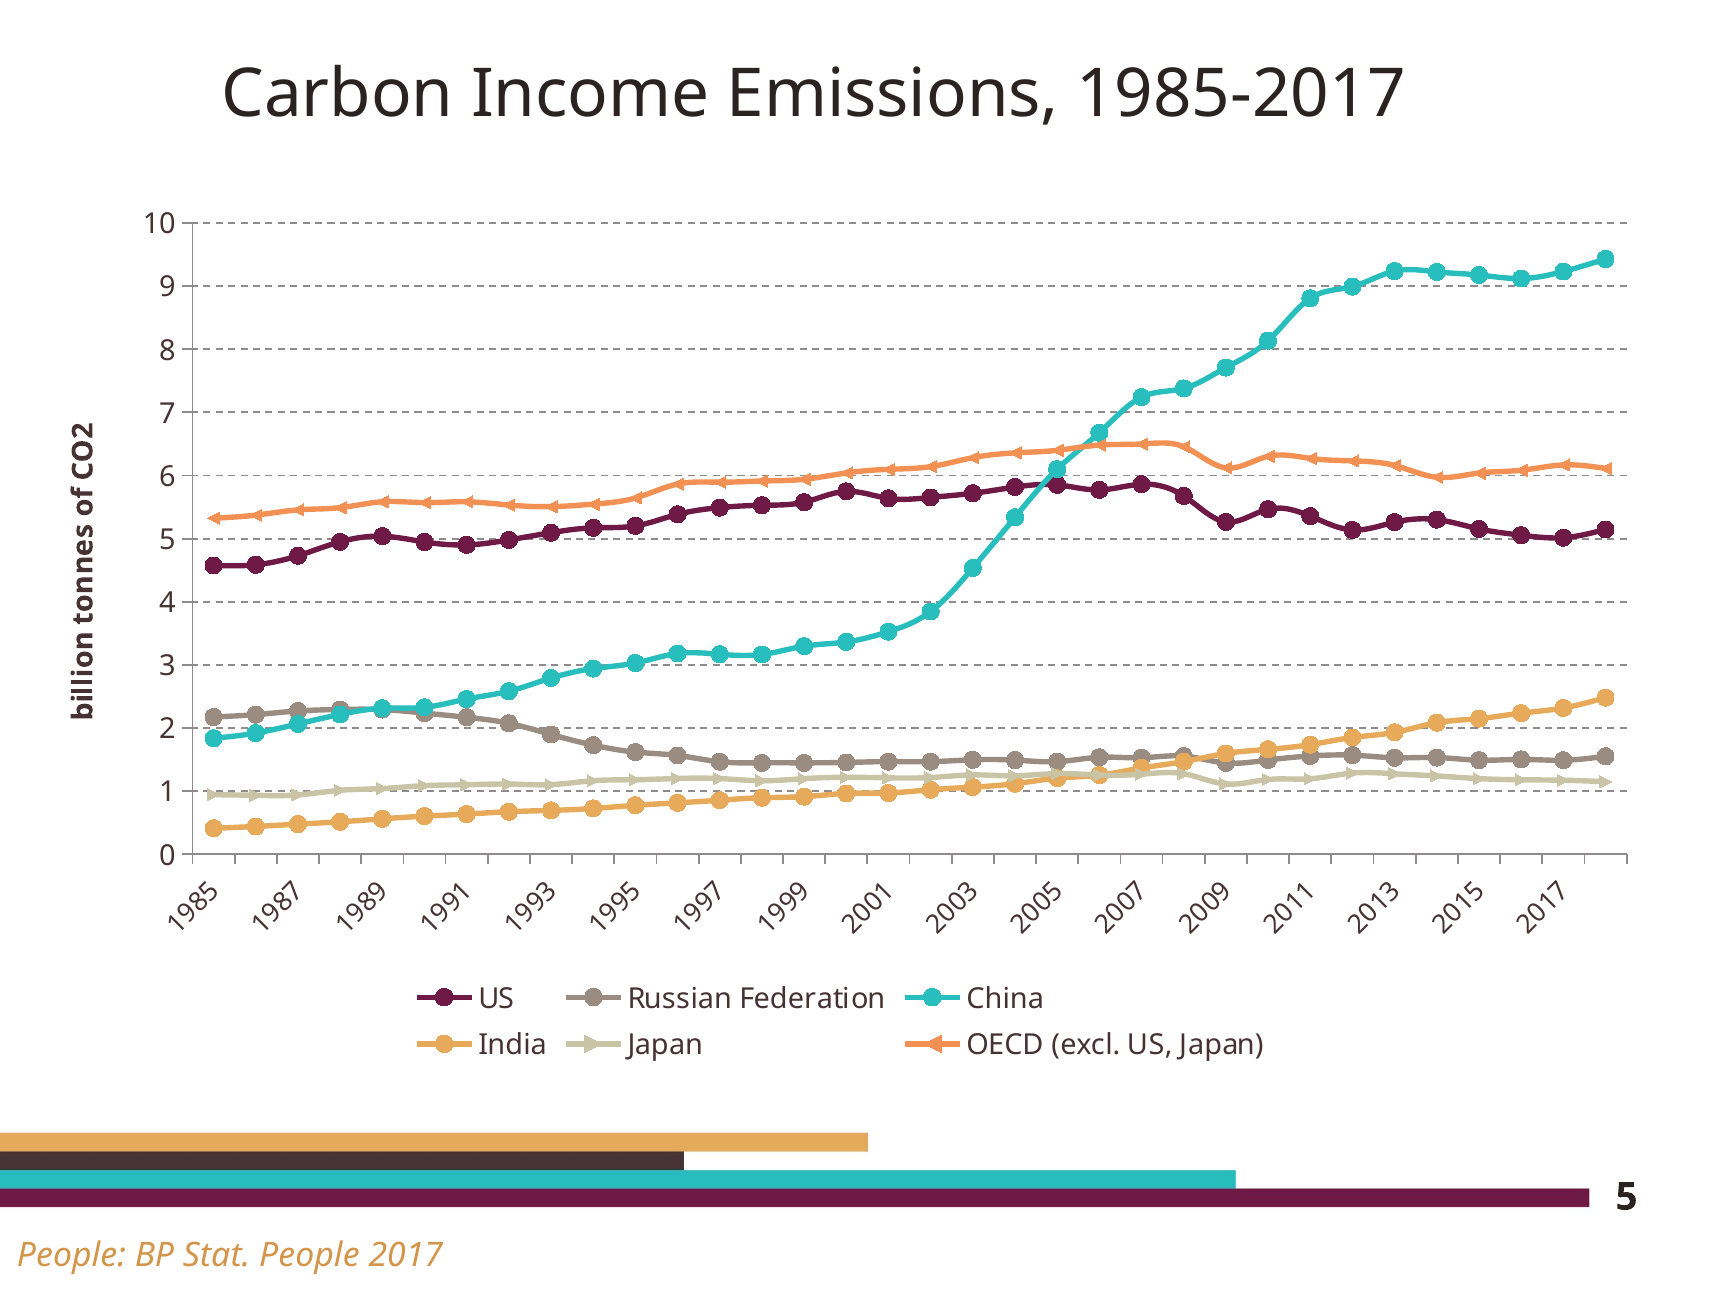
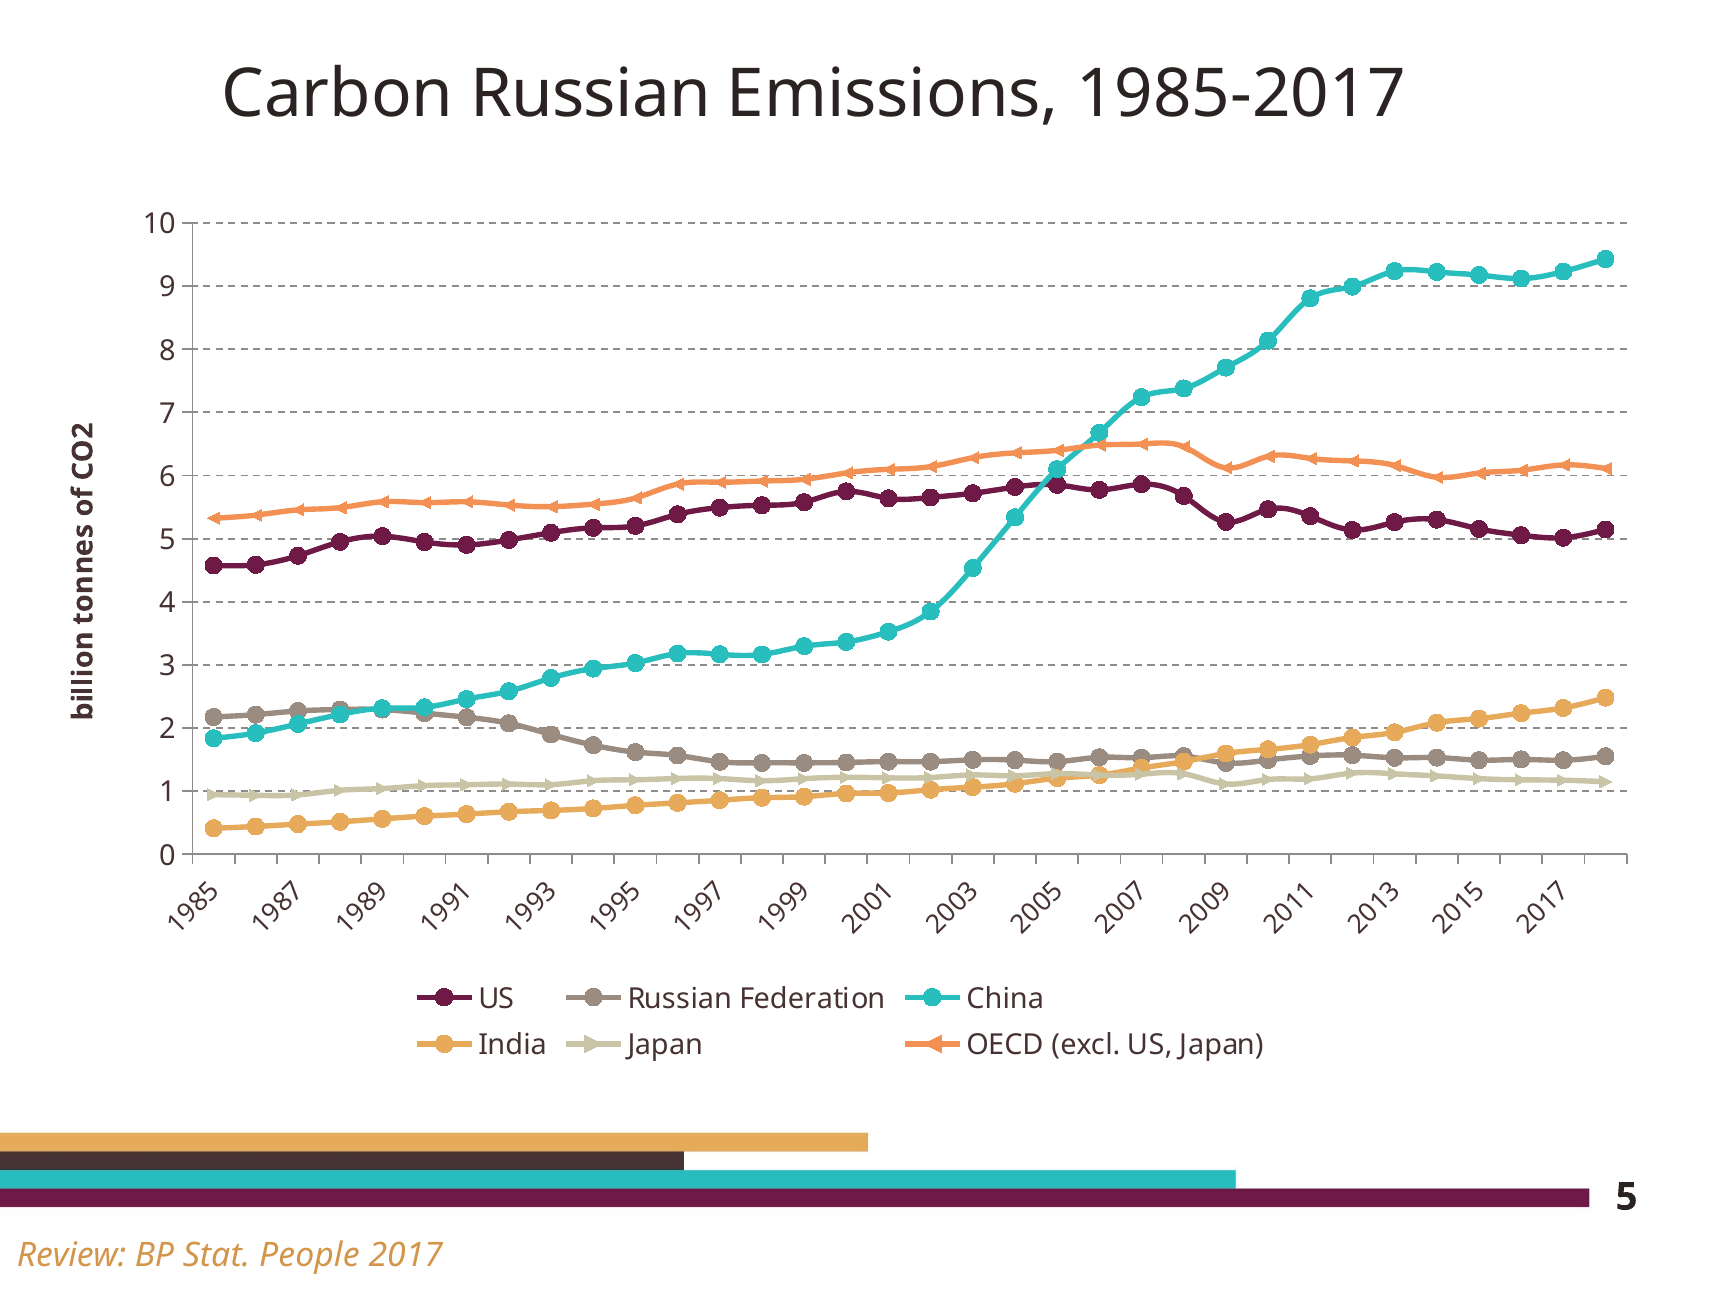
Carbon Income: Income -> Russian (591, 94)
People: People -> Review (72, 1256)
